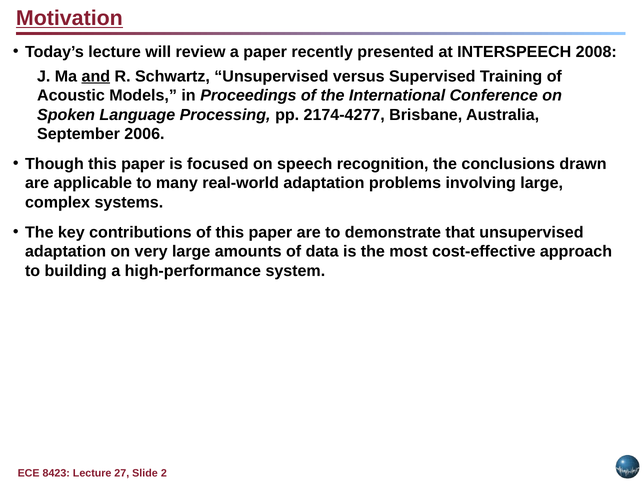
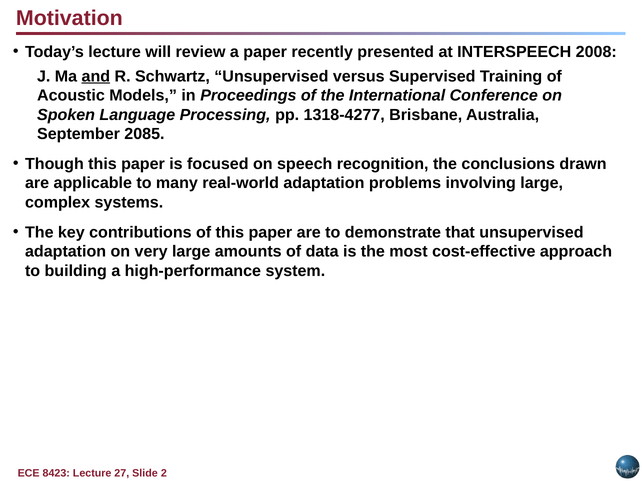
Motivation underline: present -> none (69, 18)
2174-4277: 2174-4277 -> 1318-4277 (344, 115)
2006: 2006 -> 2085 (144, 134)
